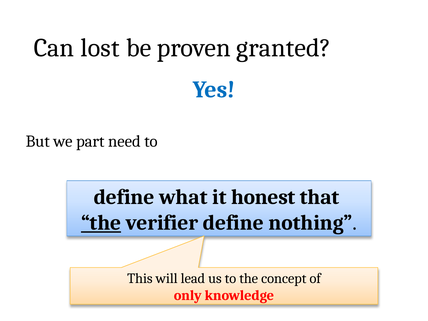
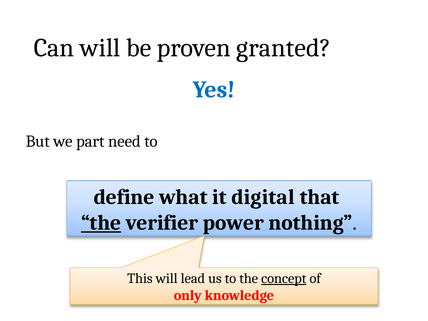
Can lost: lost -> will (100, 48)
honest: honest -> digital (263, 197)
verifier define: define -> power (233, 223)
concept underline: none -> present (284, 278)
